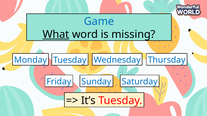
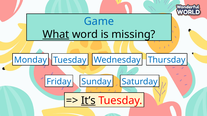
It’s underline: none -> present (88, 101)
